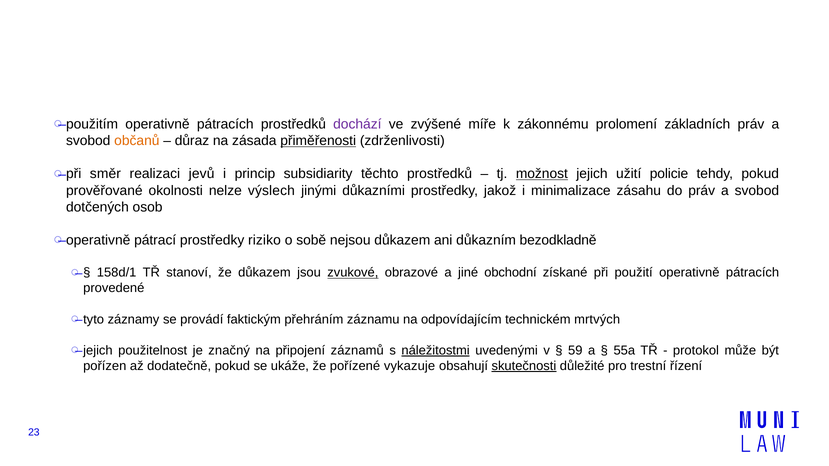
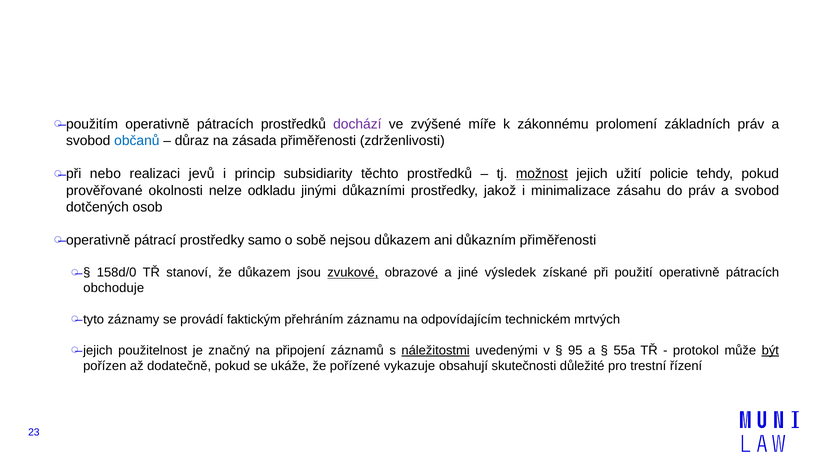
občanů colour: orange -> blue (137, 141)
přiměřenosti underline: present -> none (318, 141)
směr: směr -> nebo (105, 174)
výslech: výslech -> odkladu (272, 191)
riziko: riziko -> samo (265, 240)
důkazním bezodkladně: bezodkladně -> přiměřenosti (558, 240)
158d/1: 158d/1 -> 158d/0 (117, 273)
obchodní: obchodní -> výsledek (510, 273)
provedené: provedené -> obchoduje (114, 288)
59: 59 -> 95 (575, 351)
být underline: none -> present (770, 351)
skutečnosti underline: present -> none (524, 366)
